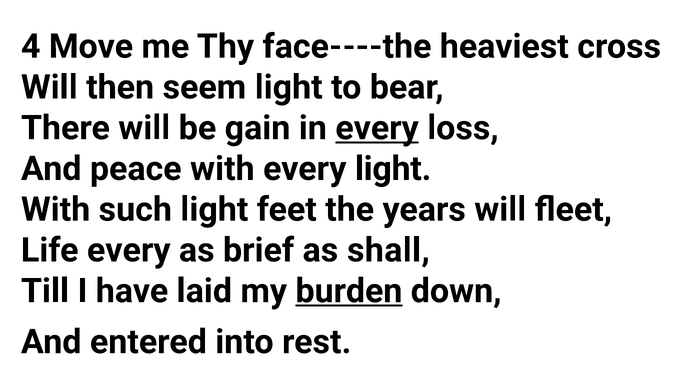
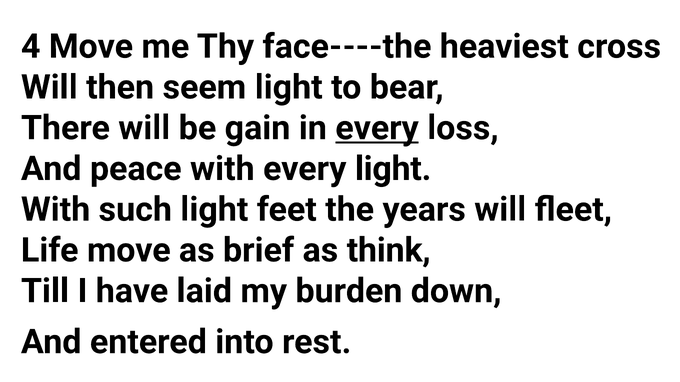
Life every: every -> move (129, 251)
shall: shall -> think (389, 251)
burden underline: present -> none (349, 291)
